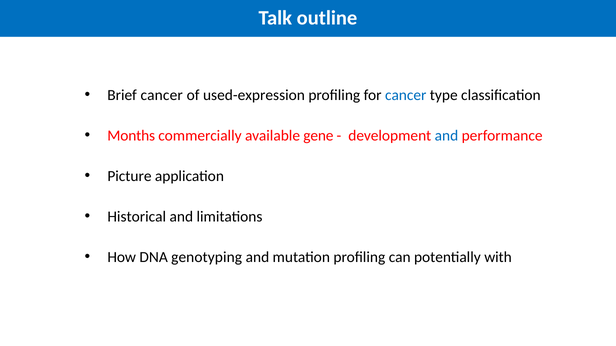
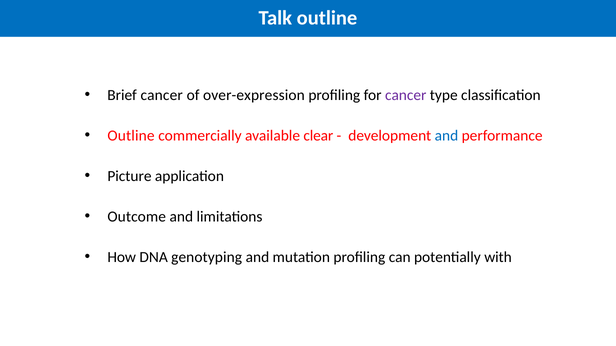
used-expression: used-expression -> over-expression (254, 95)
cancer colour: blue -> purple (406, 95)
Months: Months -> Outline (131, 136)
gene: gene -> clear (318, 136)
Historical: Historical -> Outcome (137, 217)
